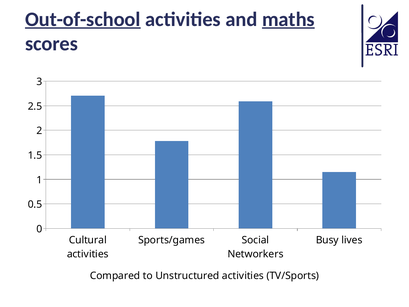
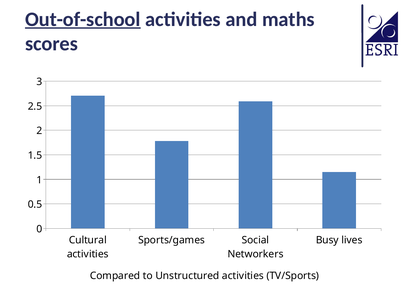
maths underline: present -> none (288, 19)
